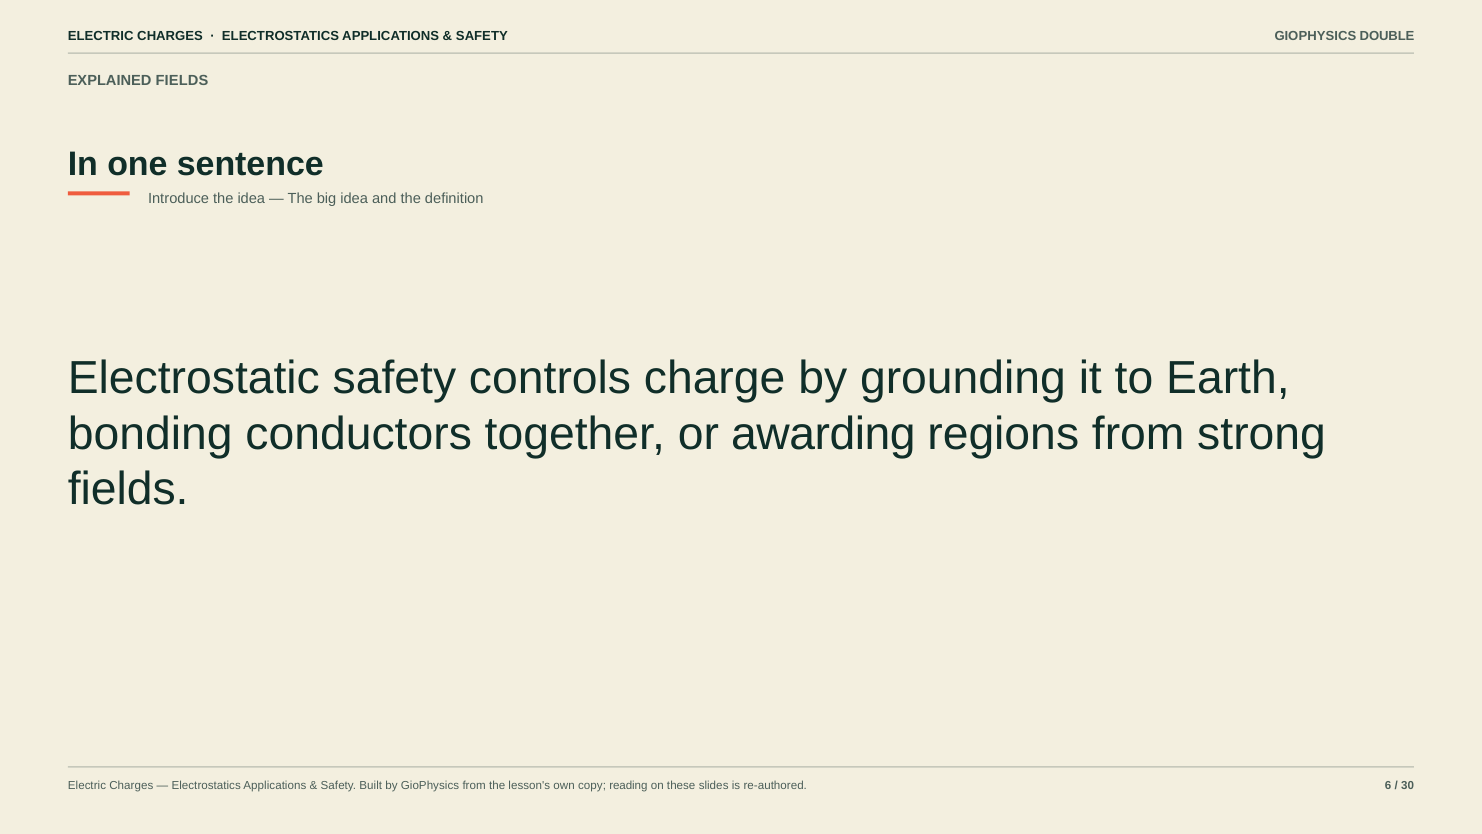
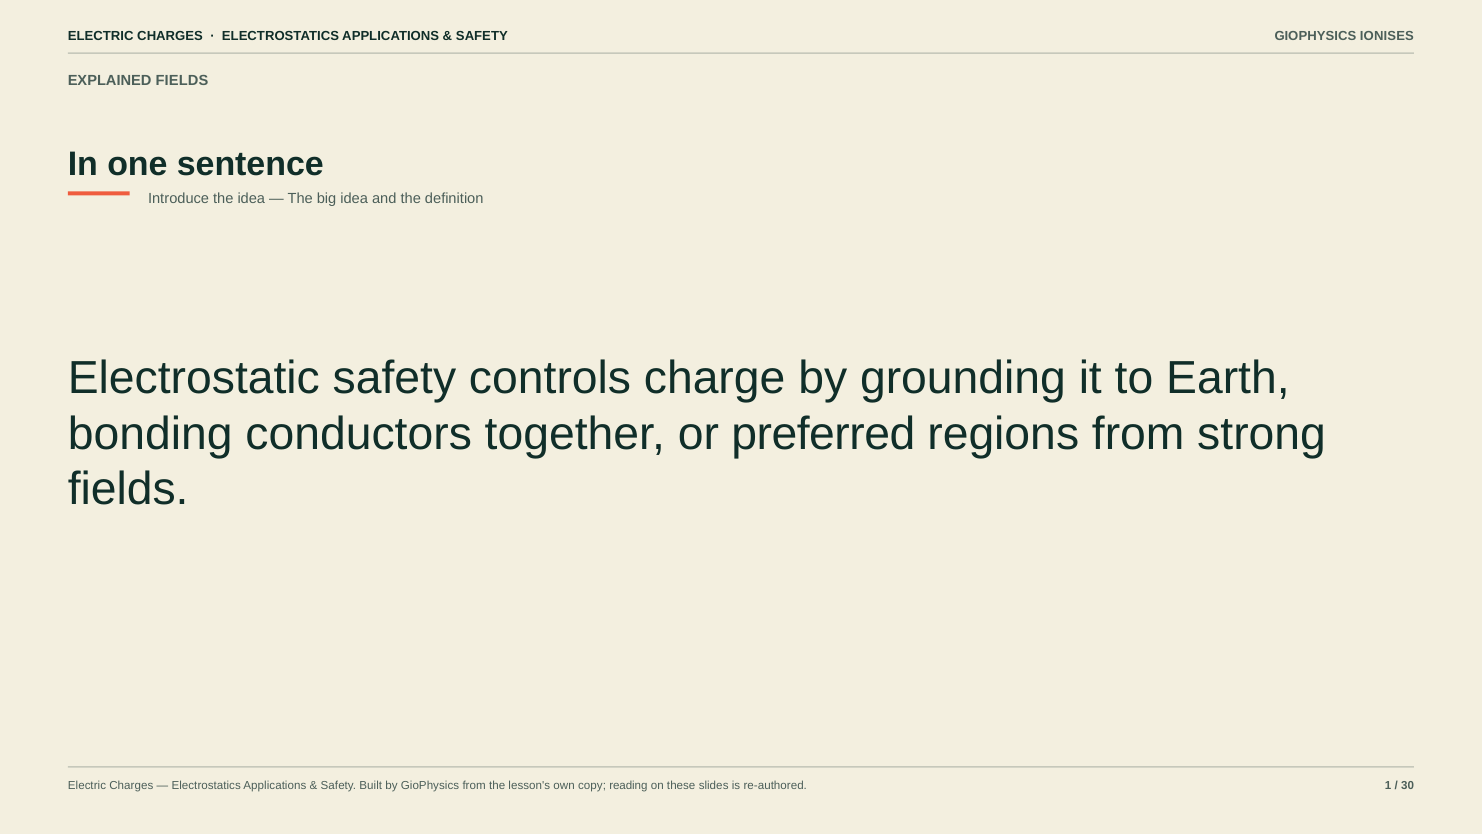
DOUBLE: DOUBLE -> IONISES (1387, 37)
awarding: awarding -> preferred (823, 434)
6: 6 -> 1 (1388, 786)
